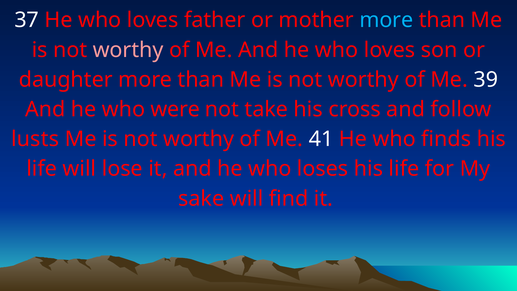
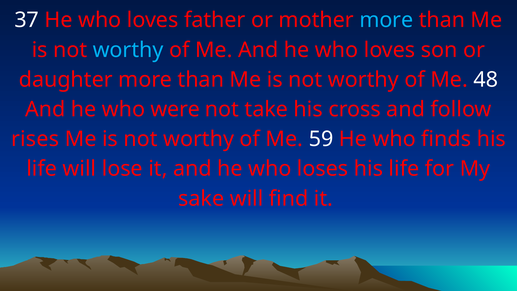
worthy colour: pink -> light blue (128, 50)
39: 39 -> 48 (486, 80)
lusts: lusts -> rises (35, 139)
41: 41 -> 59 (321, 139)
